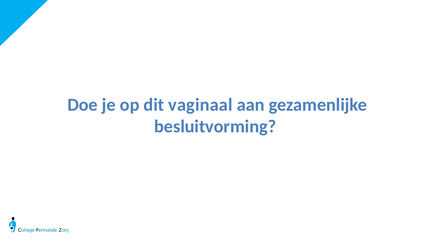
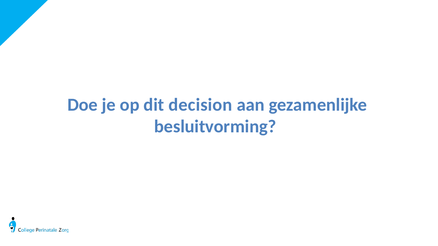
vaginaal: vaginaal -> decision (200, 105)
